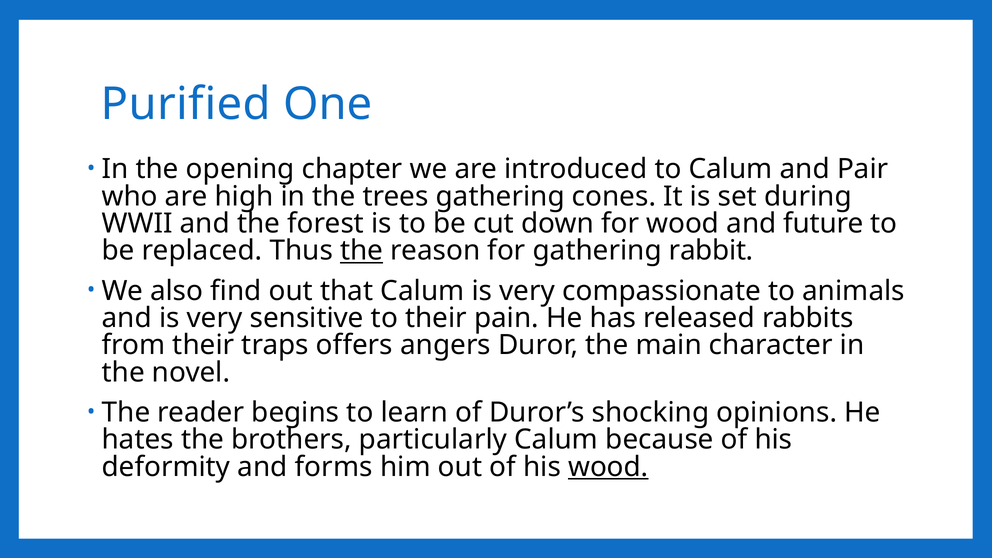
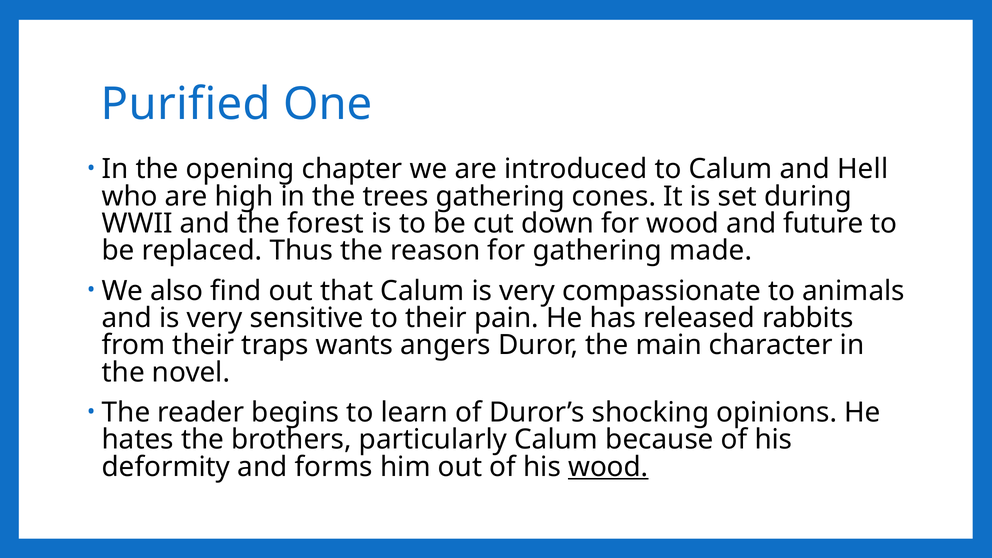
Pair: Pair -> Hell (863, 169)
the underline: present -> none (362, 251)
rabbit: rabbit -> made (711, 251)
offers: offers -> wants (355, 345)
